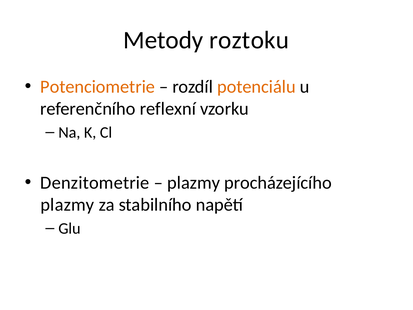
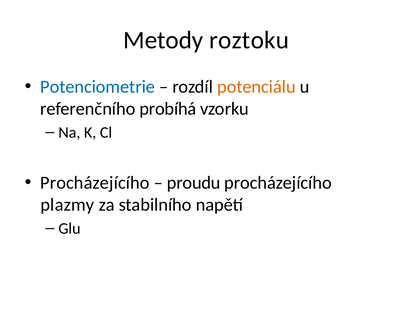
Potenciometrie colour: orange -> blue (98, 87)
reflexní: reflexní -> probíhá (168, 109)
Denzitometrie: Denzitometrie -> Procházejícího (95, 183)
plazmy: plazmy -> proudu (194, 183)
